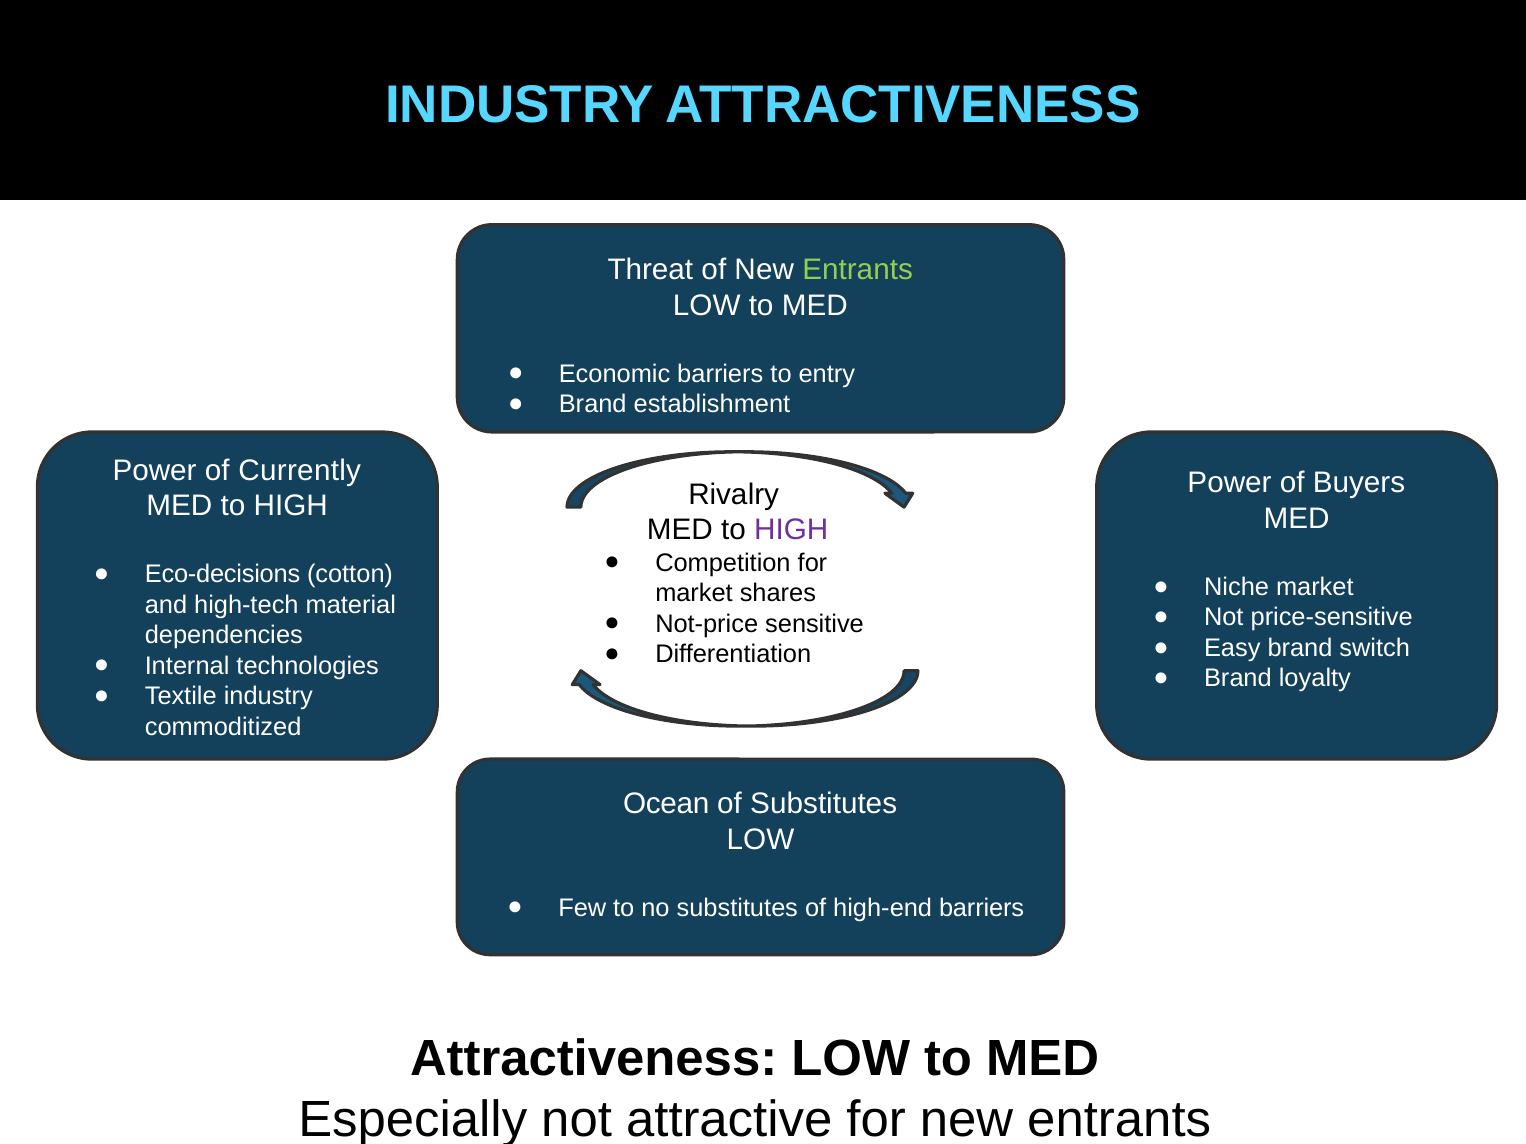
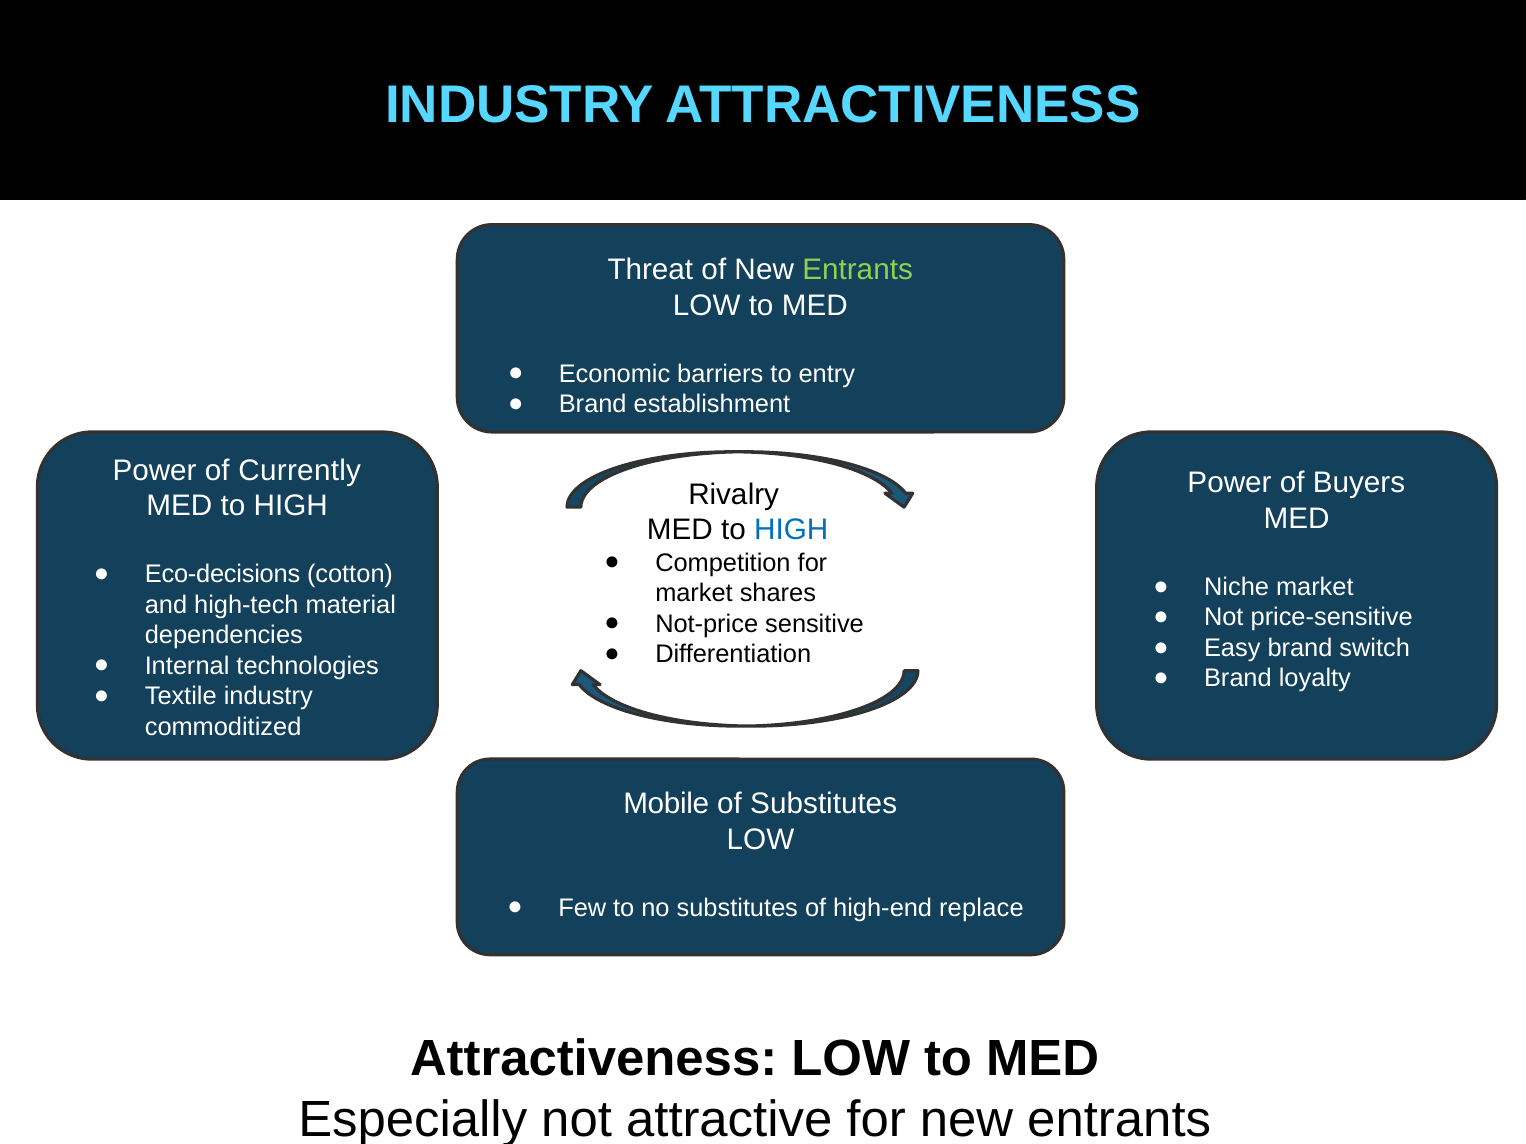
HIGH colour: purple -> blue (791, 530)
Ocean: Ocean -> Mobile (666, 804)
high-end barriers: barriers -> replace (981, 908)
